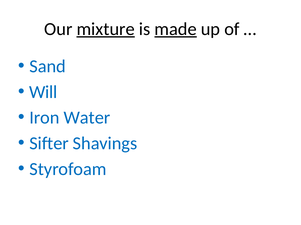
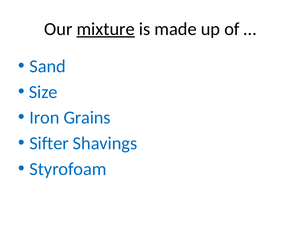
made underline: present -> none (176, 29)
Will: Will -> Size (43, 92)
Water: Water -> Grains (87, 118)
